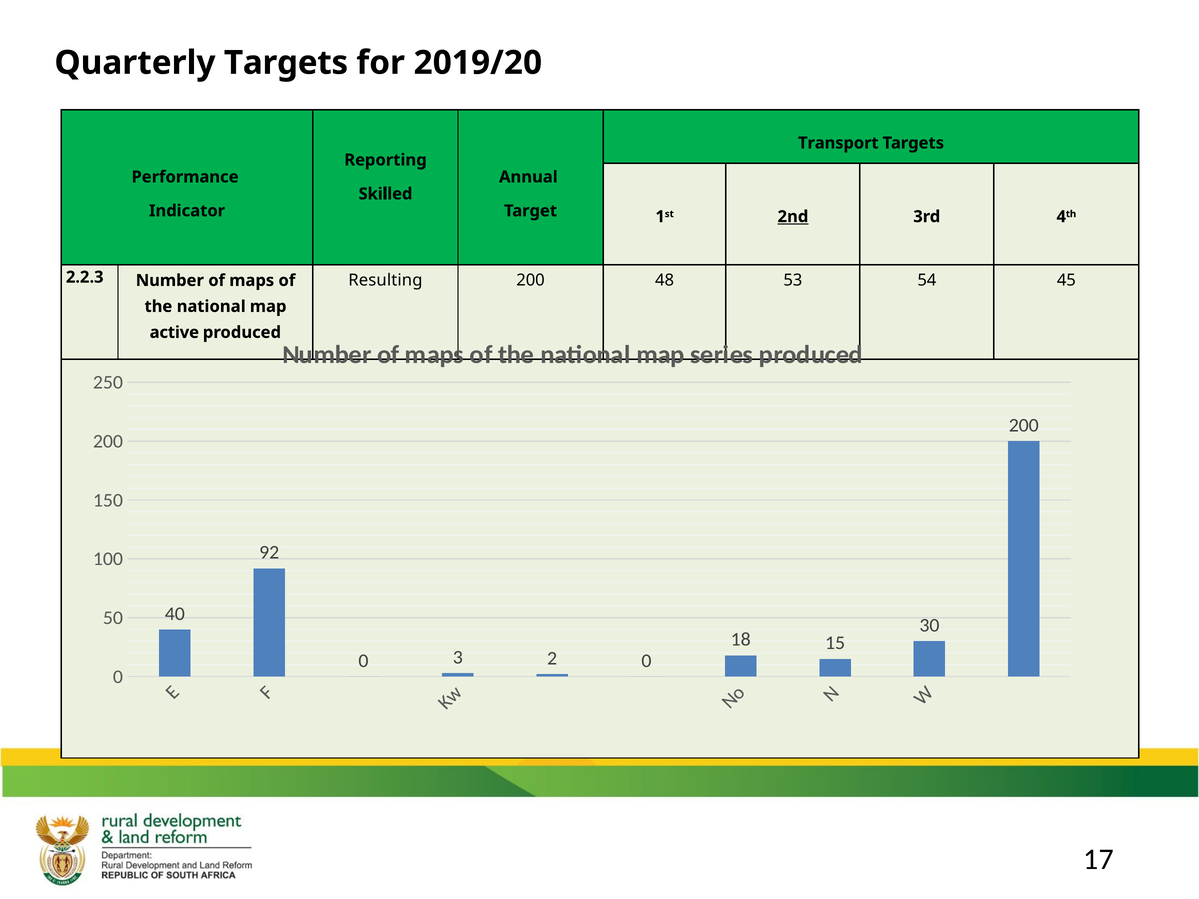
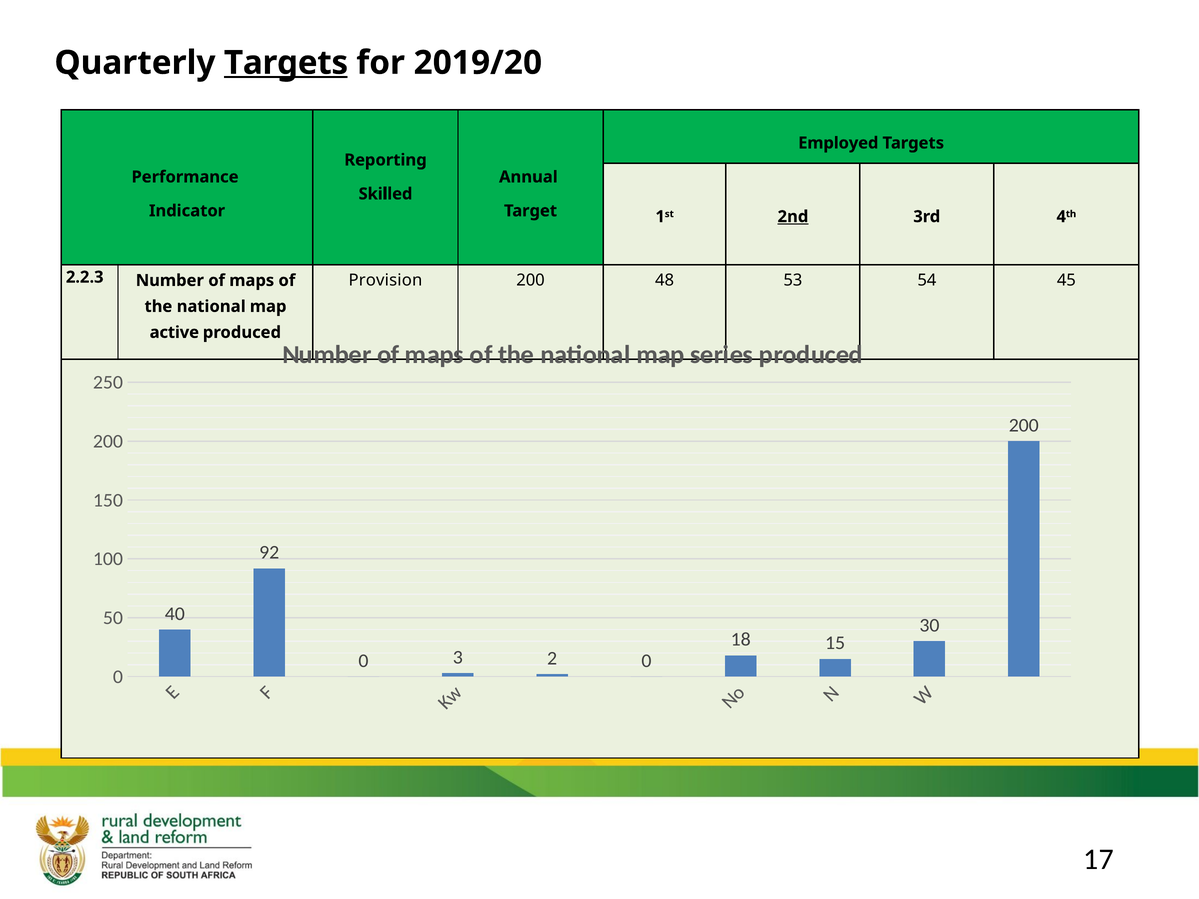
Targets underline: none -> present (286, 63)
Transport: Transport -> Employed (838, 143)
Resulting: Resulting -> Provision (385, 281)
